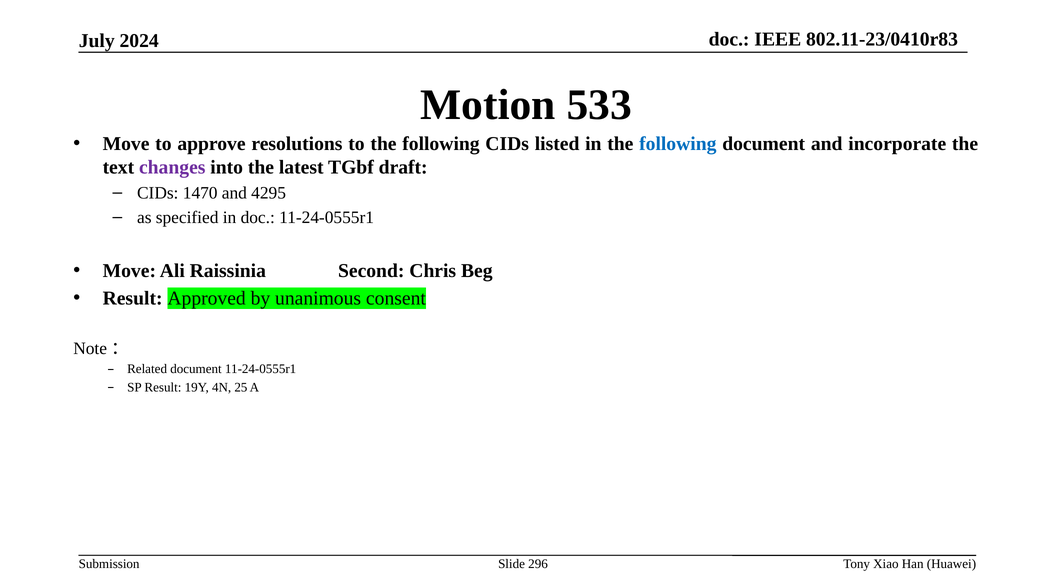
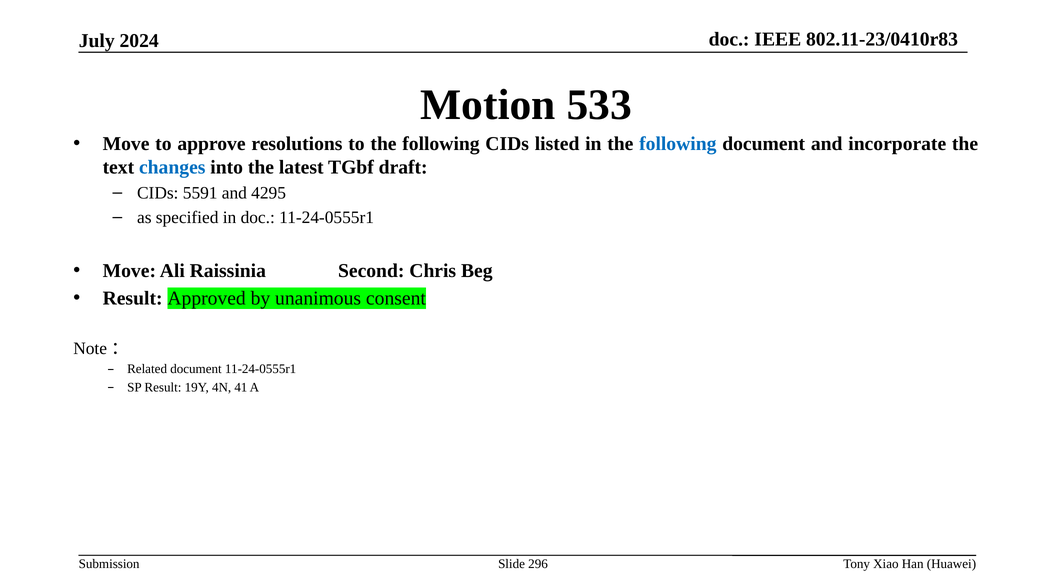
changes colour: purple -> blue (172, 167)
1470: 1470 -> 5591 (200, 193)
25: 25 -> 41 (241, 388)
